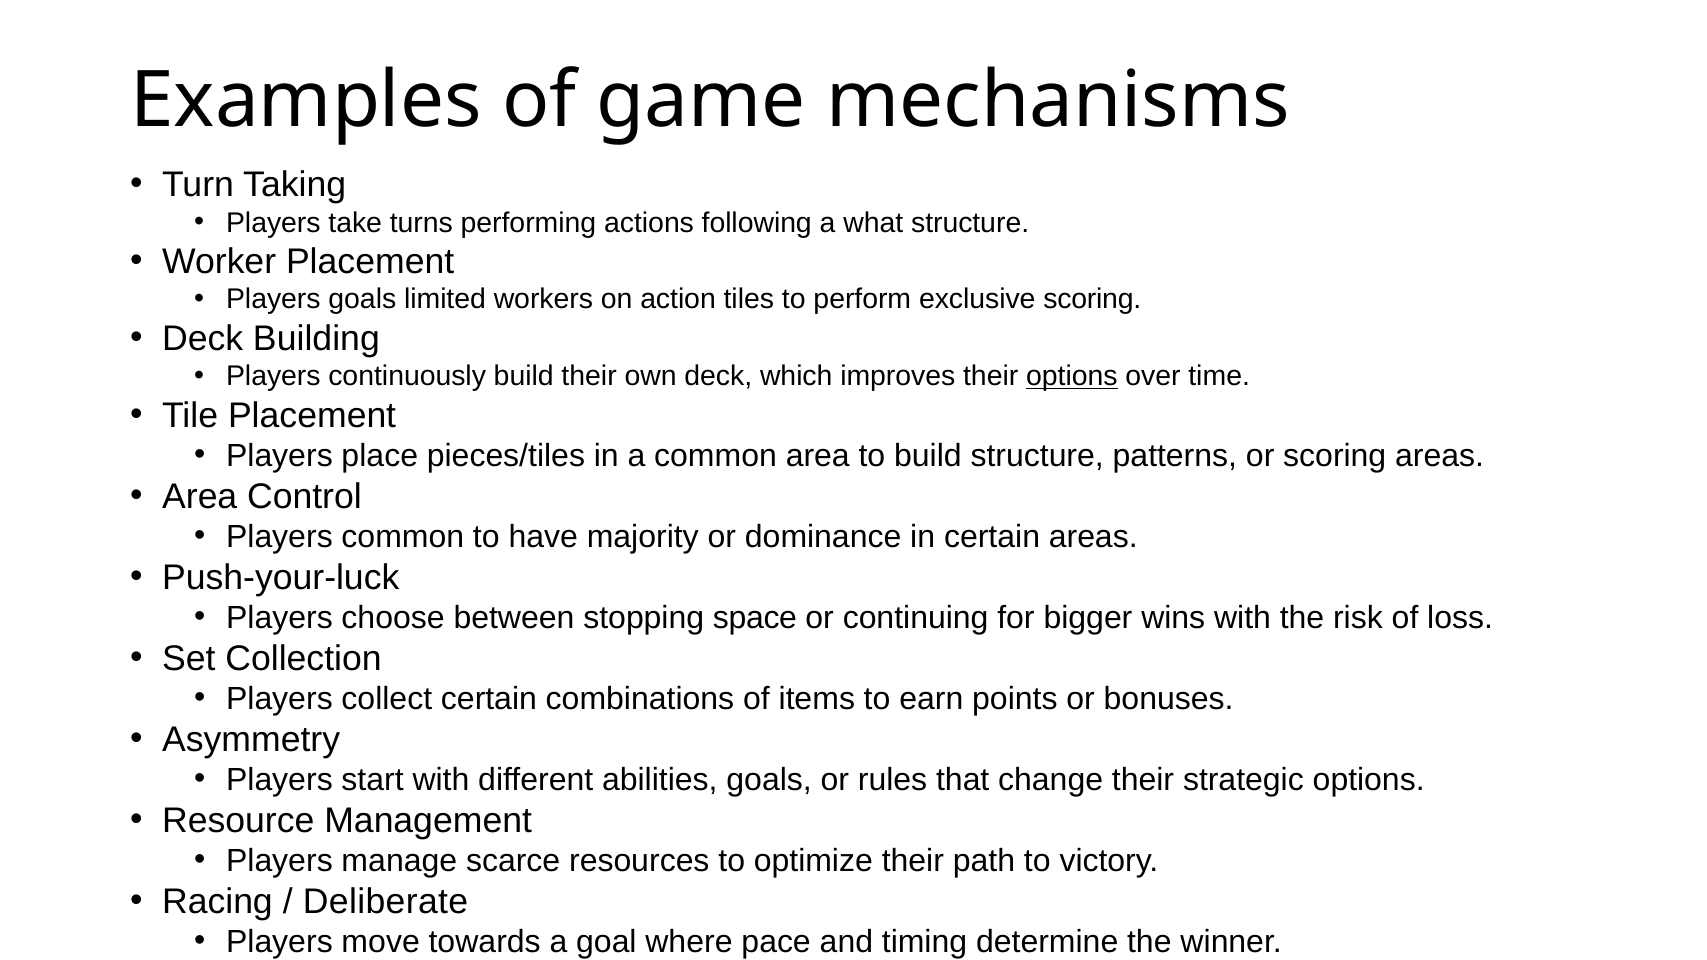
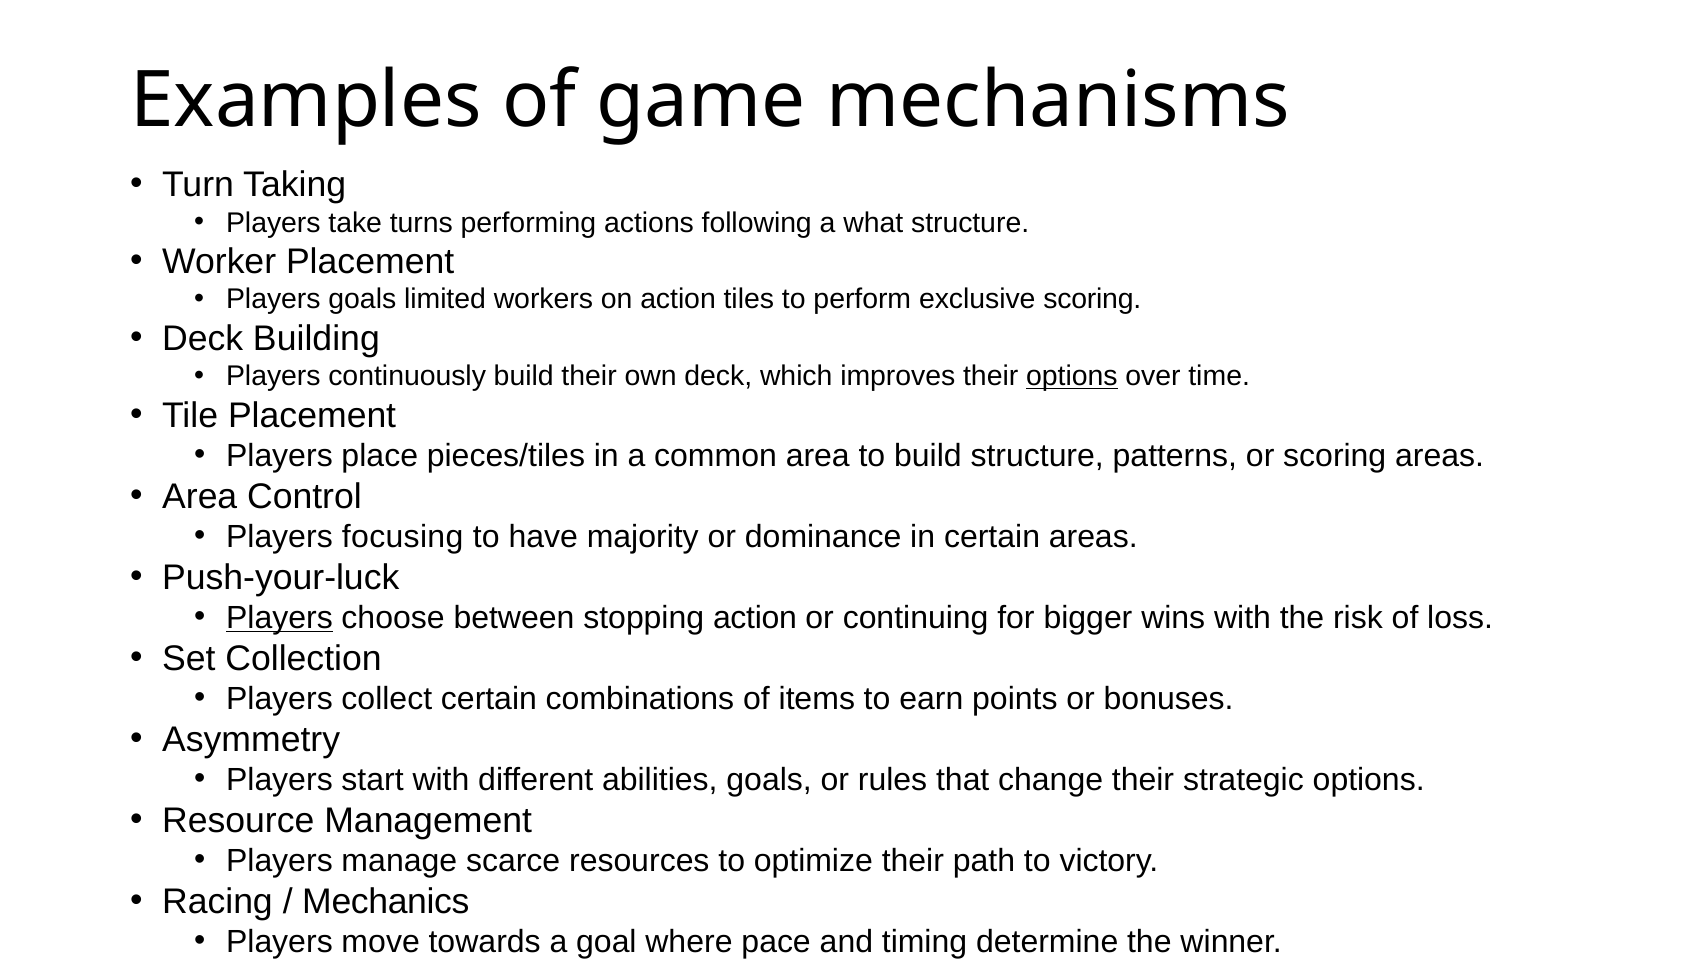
Players common: common -> focusing (403, 537)
Players underline: none -> present (279, 618)
stopping space: space -> action (755, 618)
Deliberate: Deliberate -> Mechanics (386, 902)
